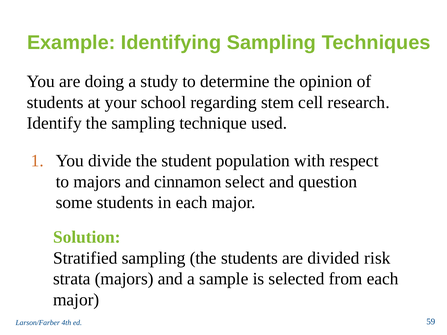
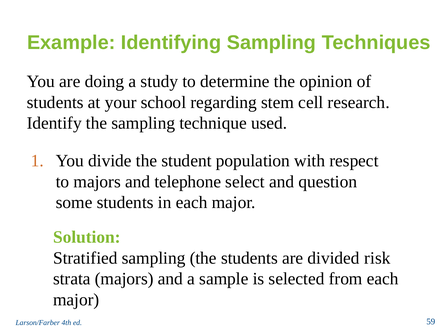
cinnamon: cinnamon -> telephone (188, 182)
